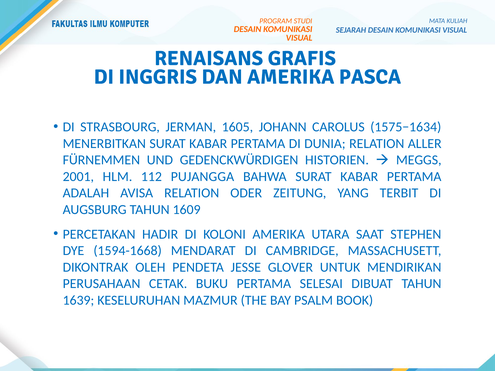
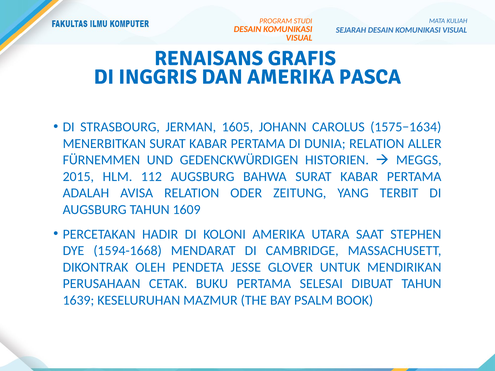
2001: 2001 -> 2015 (78, 177)
112 PUJANGGA: PUJANGGA -> AUGSBURG (203, 177)
